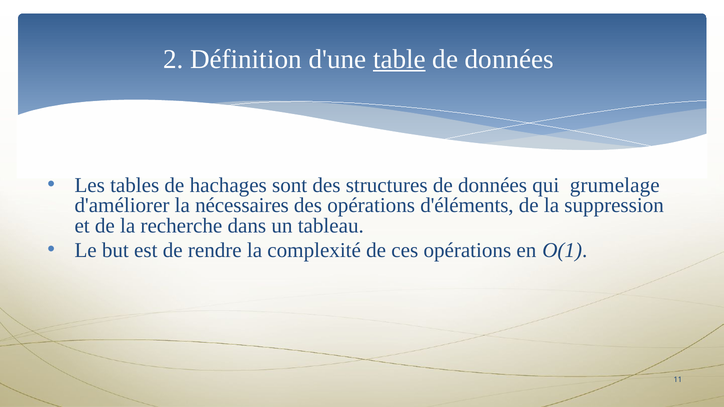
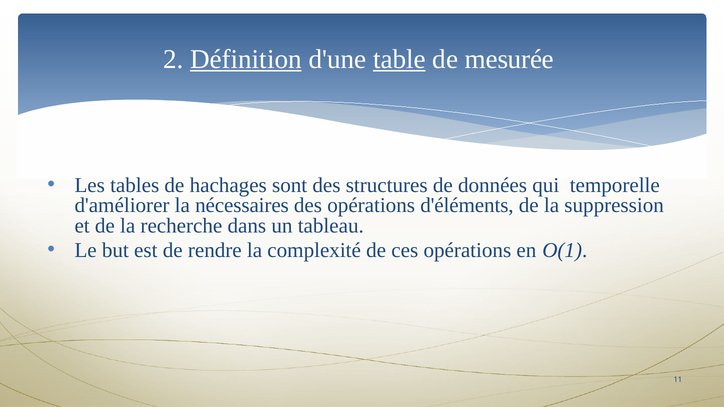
Définition underline: none -> present (246, 59)
données: données -> mesurée (509, 59)
grumelage: grumelage -> temporelle (615, 185)
